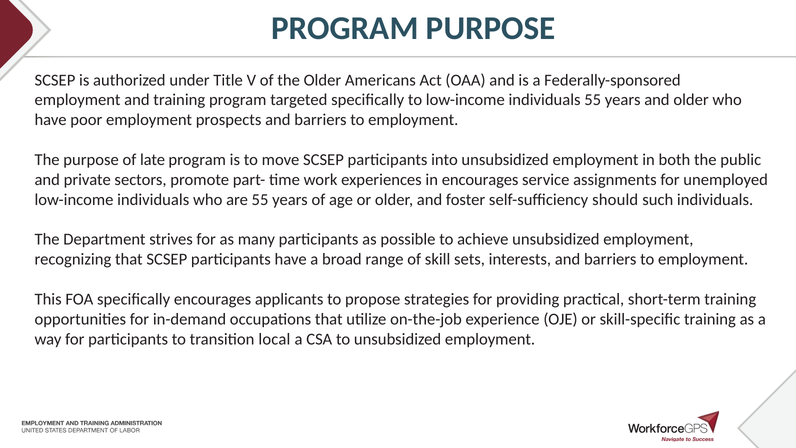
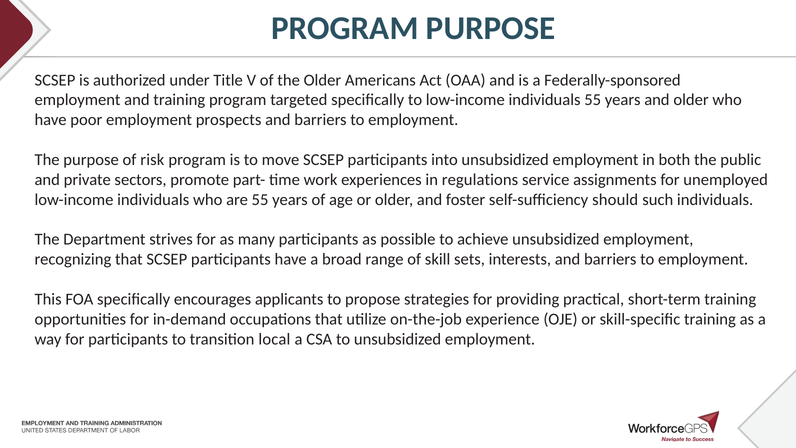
late: late -> risk (152, 160)
in encourages: encourages -> regulations (480, 180)
